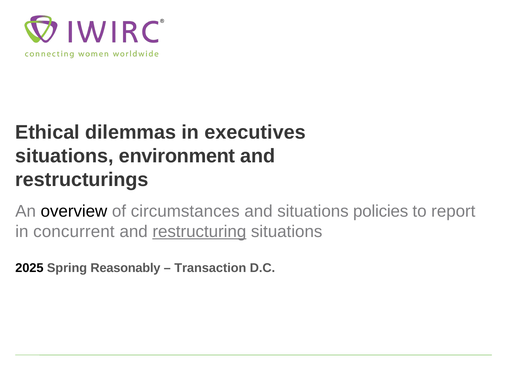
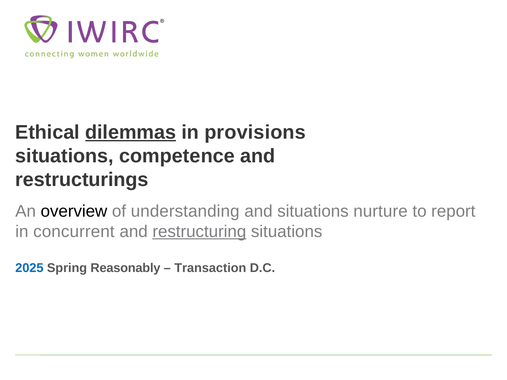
dilemmas underline: none -> present (131, 132)
executives: executives -> provisions (255, 132)
environment: environment -> competence (177, 156)
circumstances: circumstances -> understanding (185, 211)
policies: policies -> nurture (381, 211)
2025 colour: black -> blue (29, 268)
